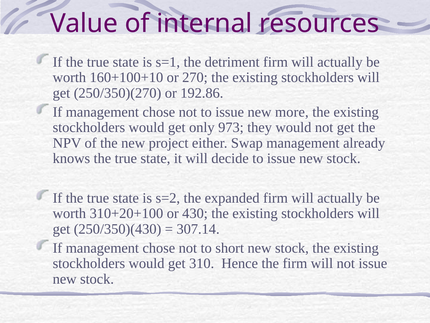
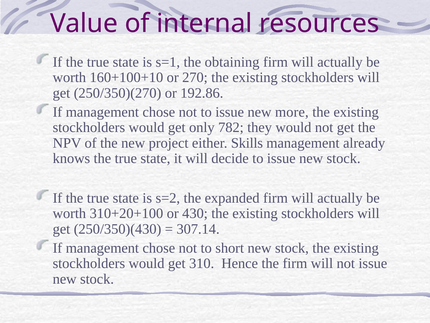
detriment: detriment -> obtaining (232, 62)
973: 973 -> 782 (231, 127)
Swap: Swap -> Skills (247, 143)
